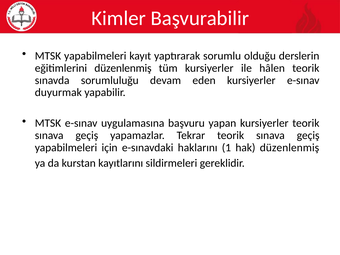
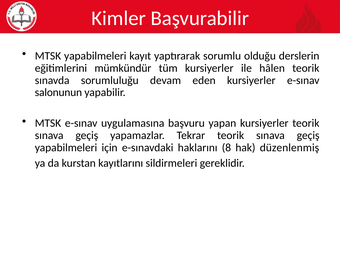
eğitimlerini düzenlenmiş: düzenlenmiş -> mümkündür (123, 68)
duyurmak: duyurmak -> salonunun (58, 93)
1: 1 -> 8 (226, 148)
